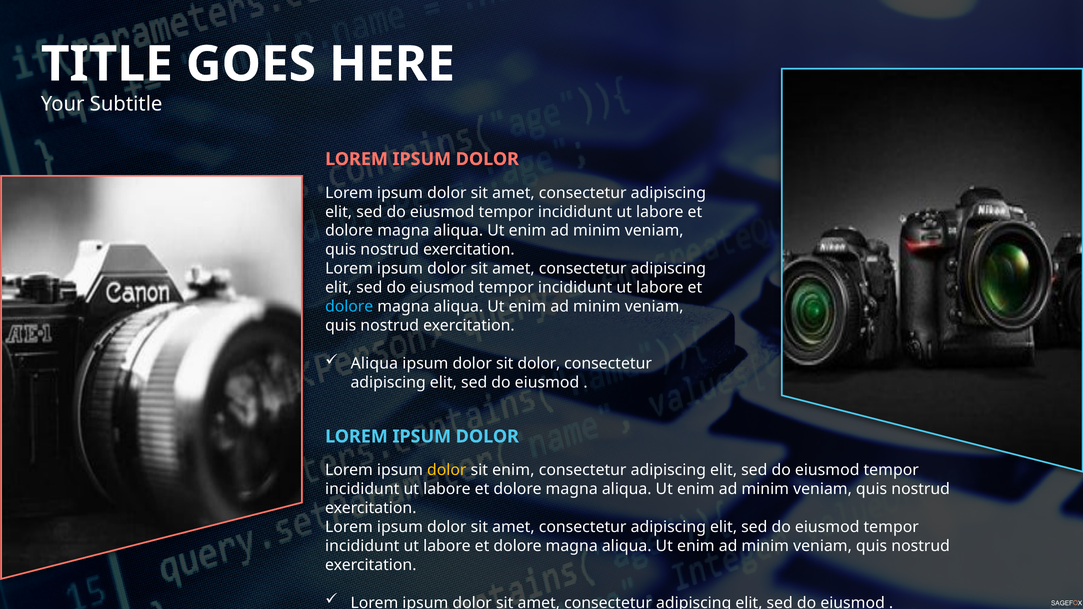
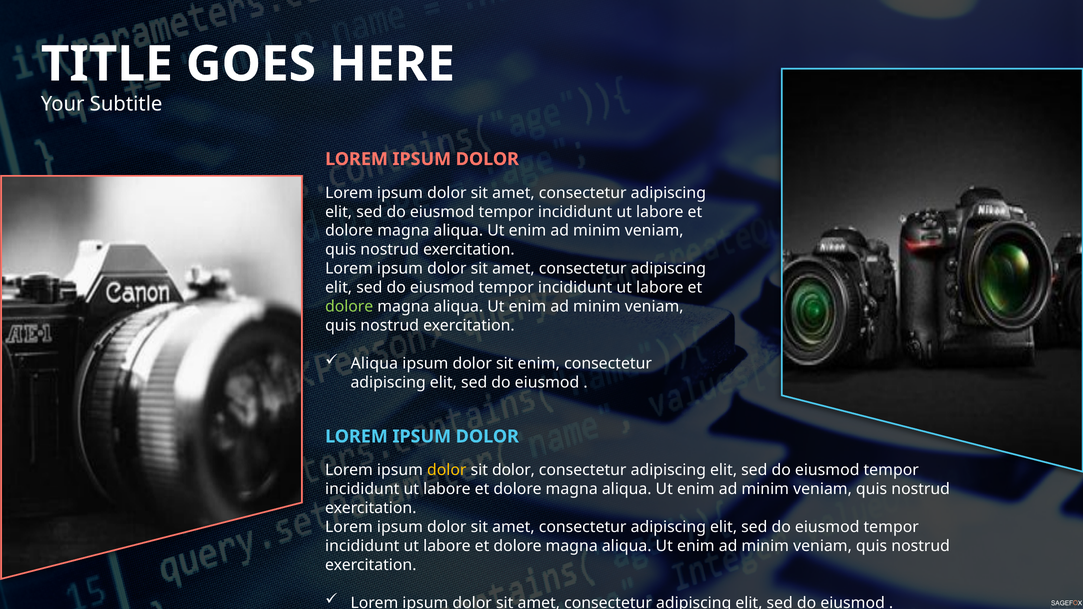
dolore colour: light blue -> light green (349, 307)
sit dolor: dolor -> enim (539, 364)
sit enim: enim -> dolor (513, 470)
